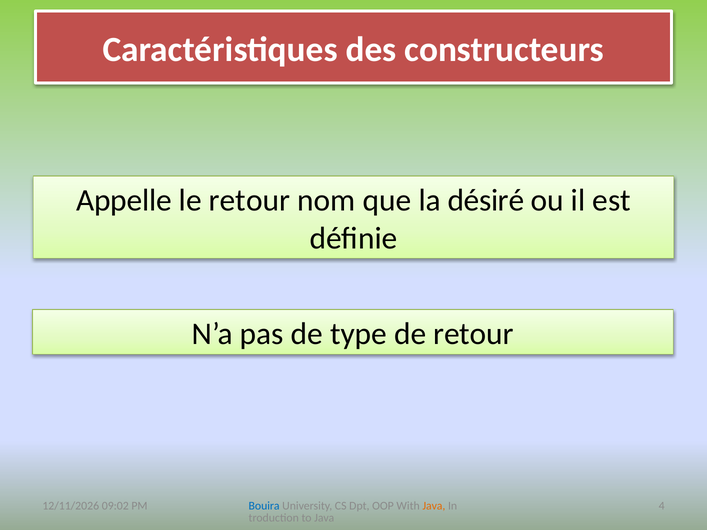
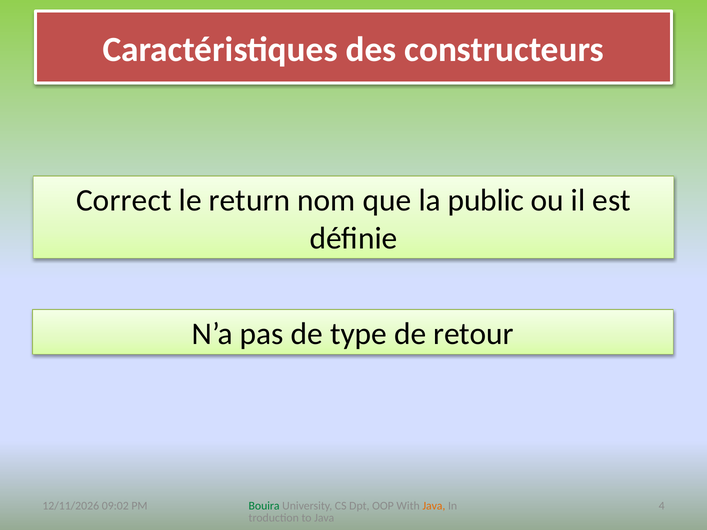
Appelle: Appelle -> Correct (124, 201)
le retour: retour -> return (249, 201)
désiré: désiré -> public (486, 201)
Bouira colour: blue -> green (264, 506)
